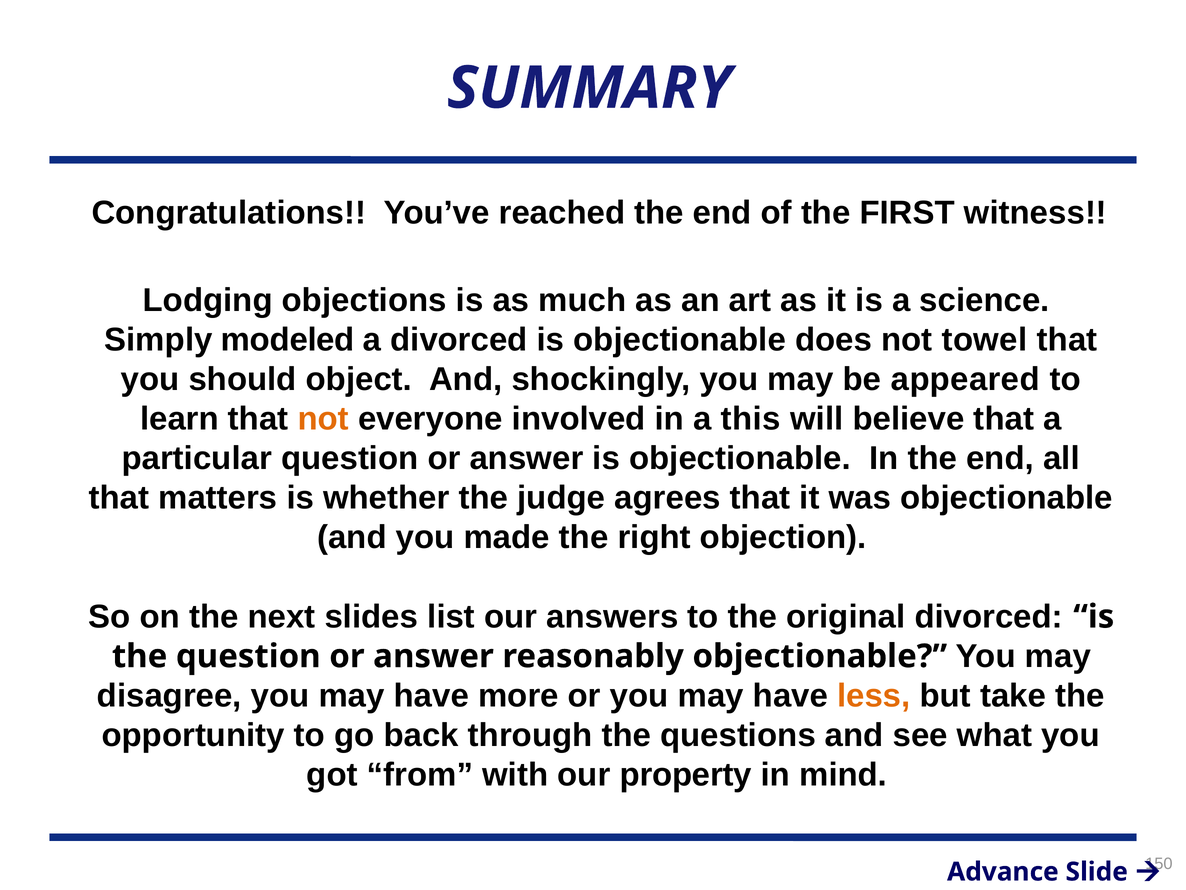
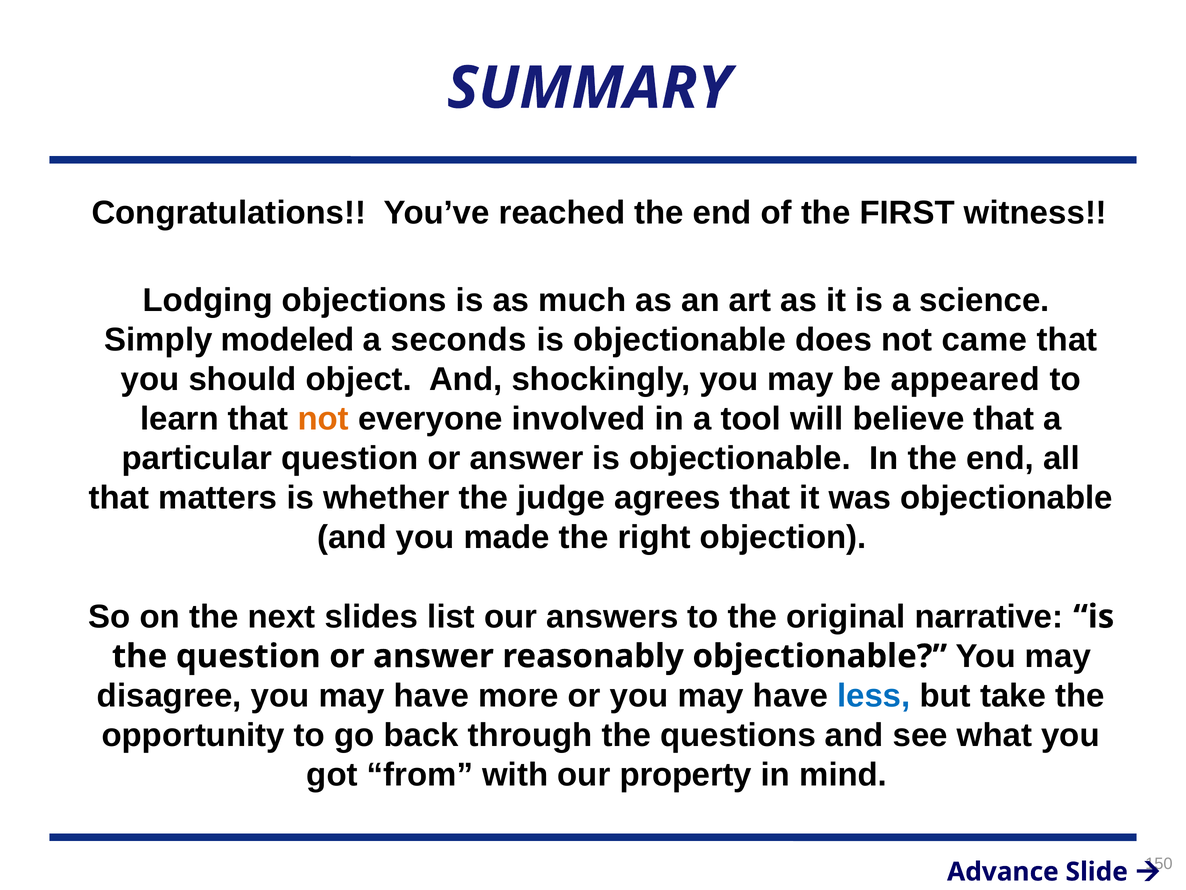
a divorced: divorced -> seconds (459, 340)
towel: towel -> came (984, 340)
this: this -> tool (751, 419)
original divorced: divorced -> narrative (989, 616)
less colour: orange -> blue (874, 695)
